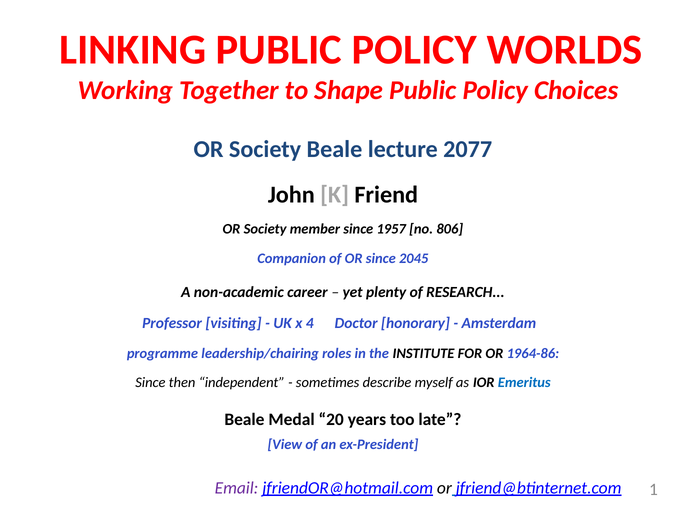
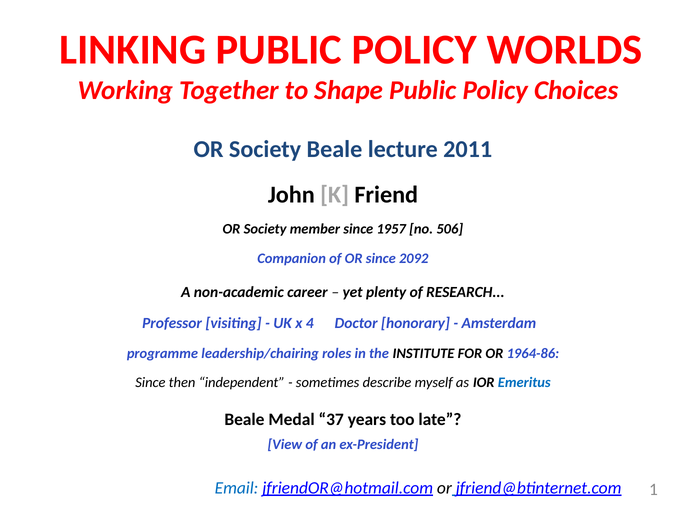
2077: 2077 -> 2011 (468, 149)
806: 806 -> 506 (450, 229)
2045: 2045 -> 2092 (414, 259)
20: 20 -> 37 (331, 420)
Email colour: purple -> blue (237, 488)
